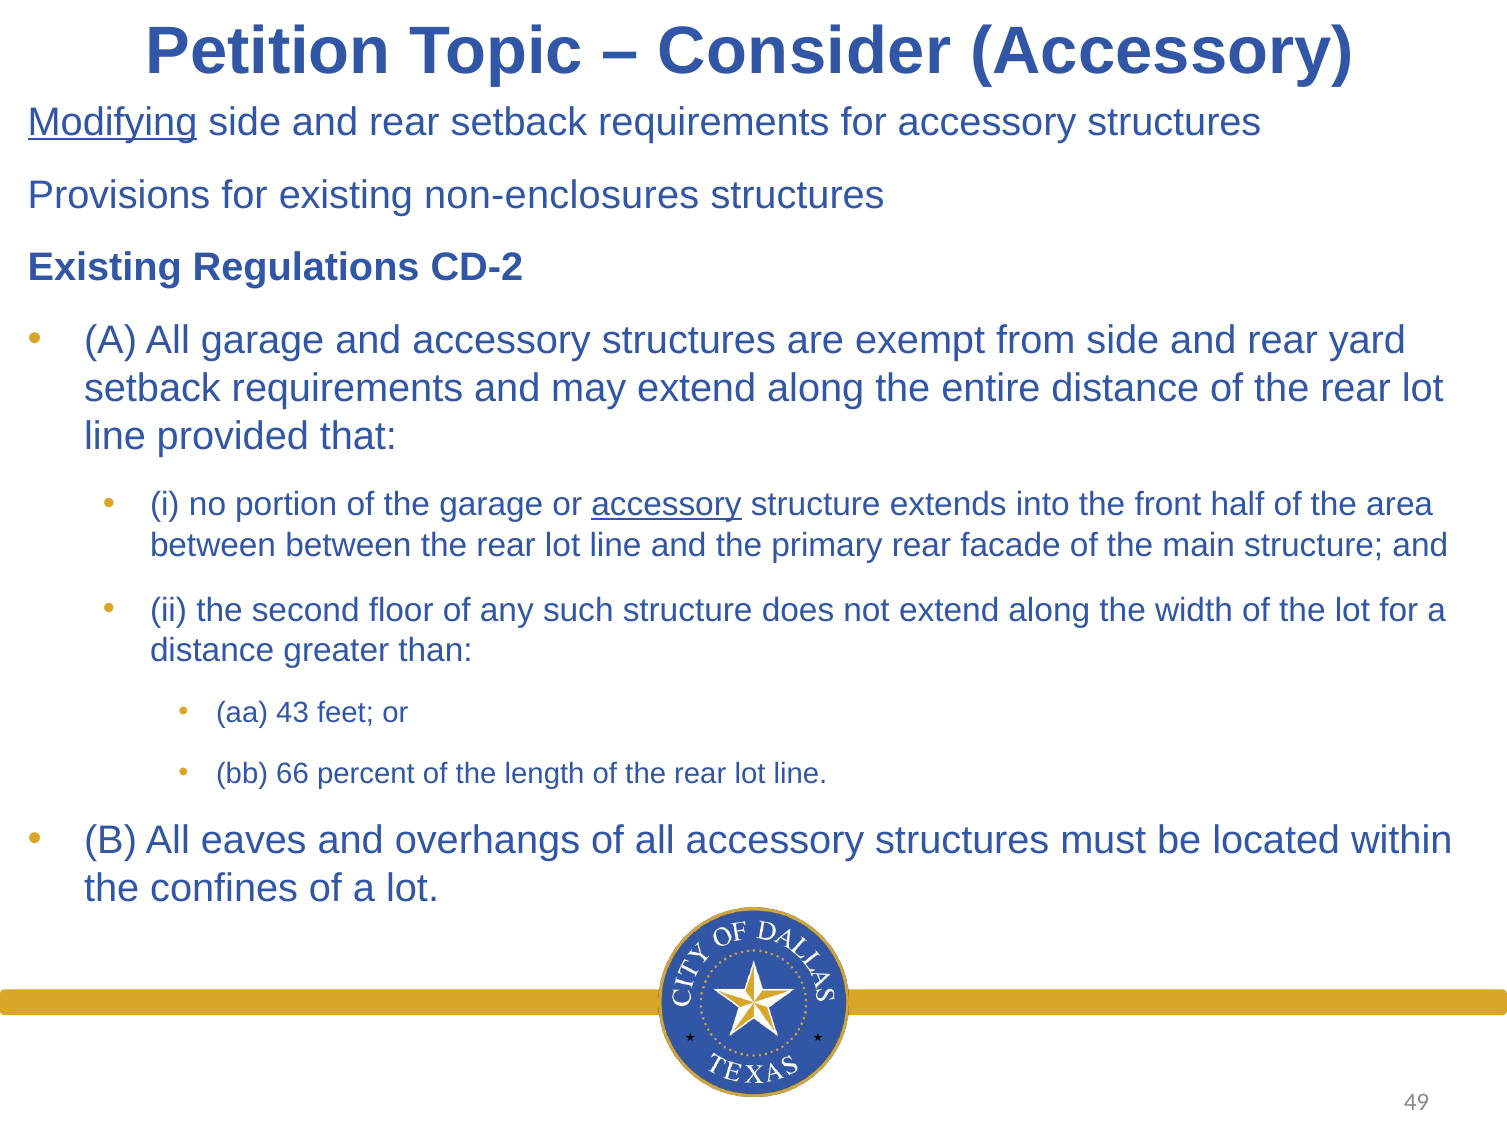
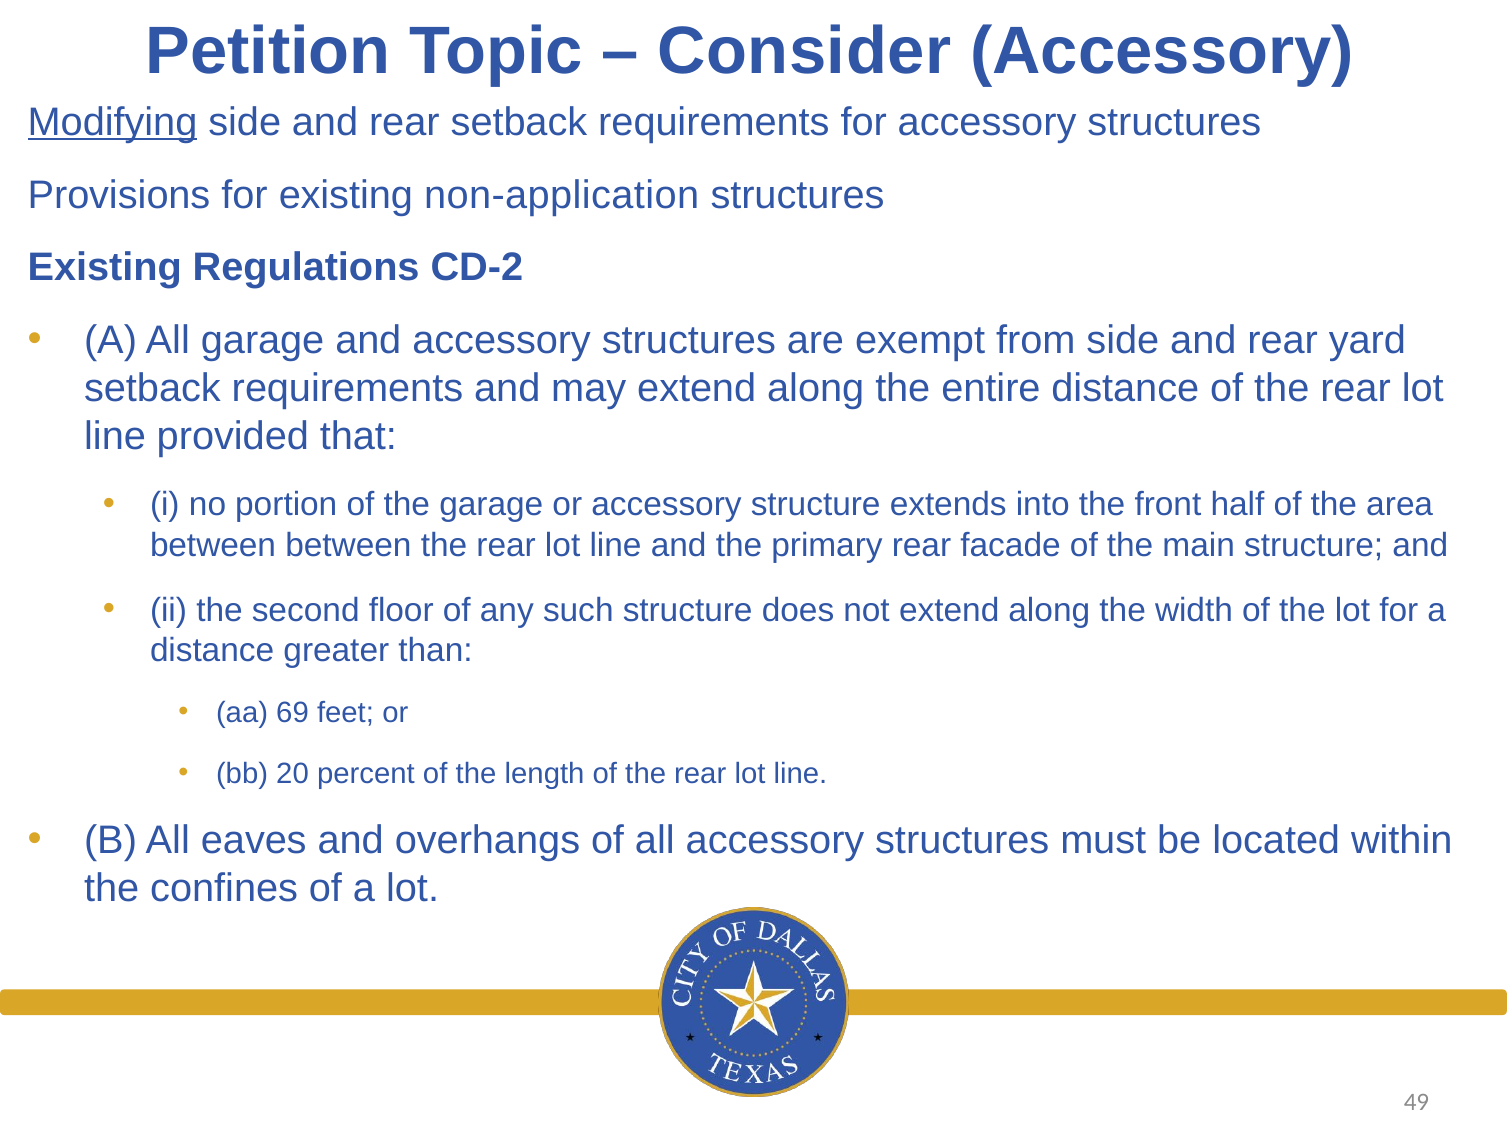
non-enclosures: non-enclosures -> non-application (562, 195)
accessory underline: present -> none (666, 504)
43: 43 -> 69 (293, 713)
66: 66 -> 20 (293, 773)
